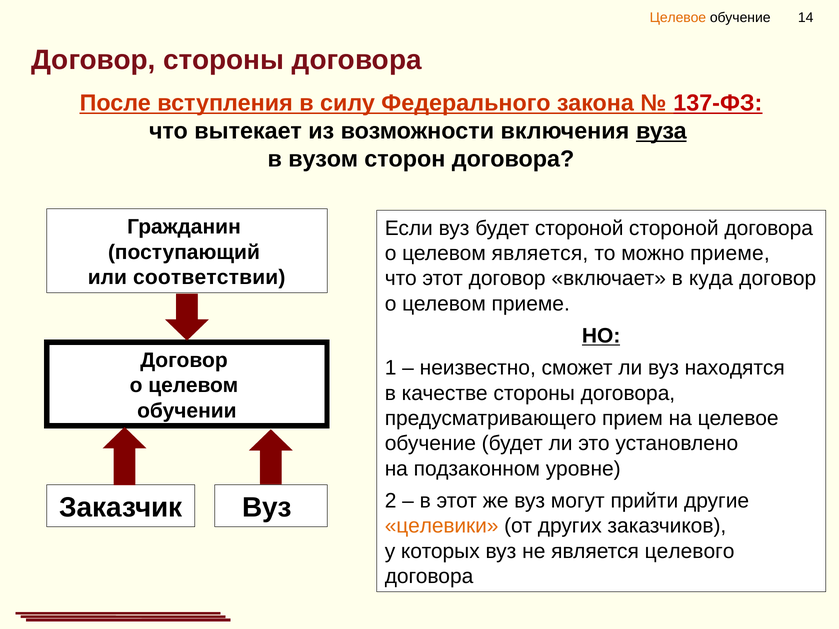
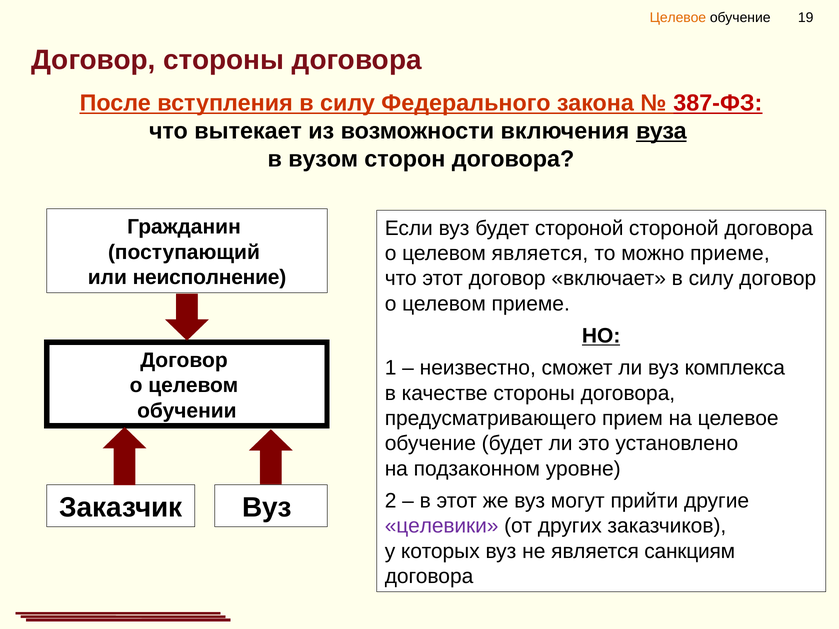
14: 14 -> 19 (806, 18)
137-ФЗ: 137-ФЗ -> 387-ФЗ (718, 103)
соответствии: соответствии -> неисполнение (209, 277)
включает в куда: куда -> силу (711, 279)
находятся: находятся -> комплекса (735, 368)
целевики colour: orange -> purple (442, 526)
целевого: целевого -> санкциям (690, 551)
